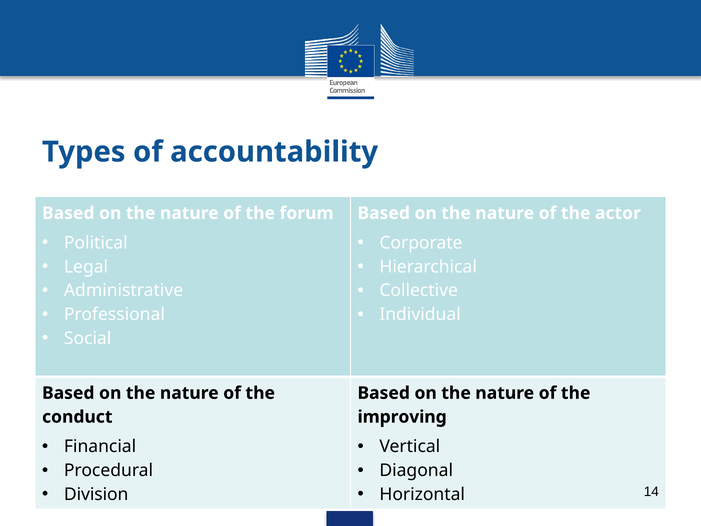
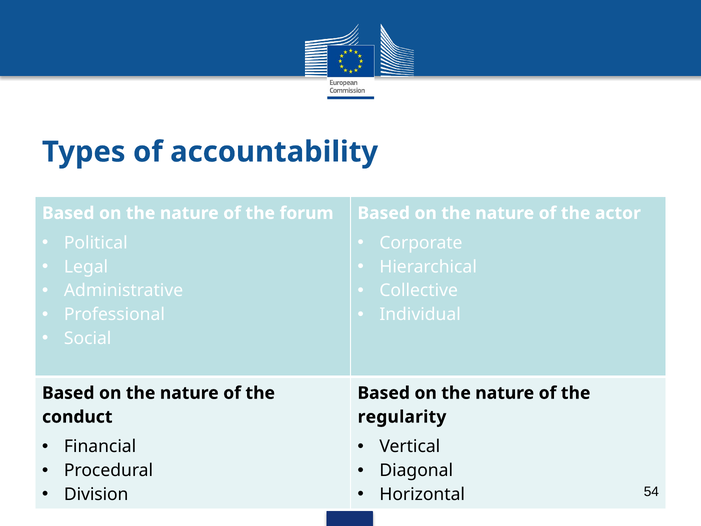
improving: improving -> regularity (402, 417)
14: 14 -> 54 (651, 491)
